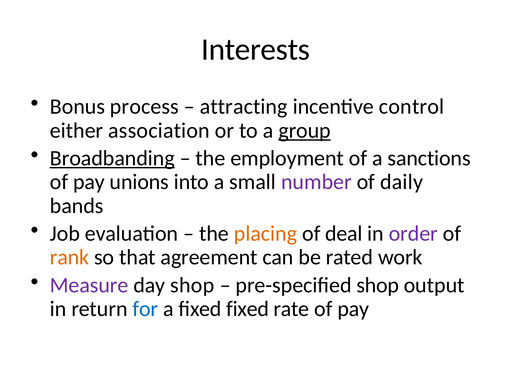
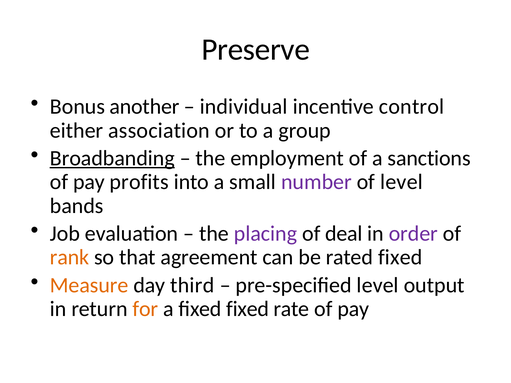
Interests: Interests -> Preserve (256, 49)
process: process -> another (144, 107)
attracting: attracting -> individual (244, 107)
group underline: present -> none (305, 131)
unions: unions -> profits (139, 182)
of daily: daily -> level (402, 182)
placing colour: orange -> purple (265, 234)
rated work: work -> fixed (400, 258)
Measure colour: purple -> orange (89, 285)
day shop: shop -> third (192, 285)
pre-specified shop: shop -> level (378, 285)
for colour: blue -> orange (145, 309)
